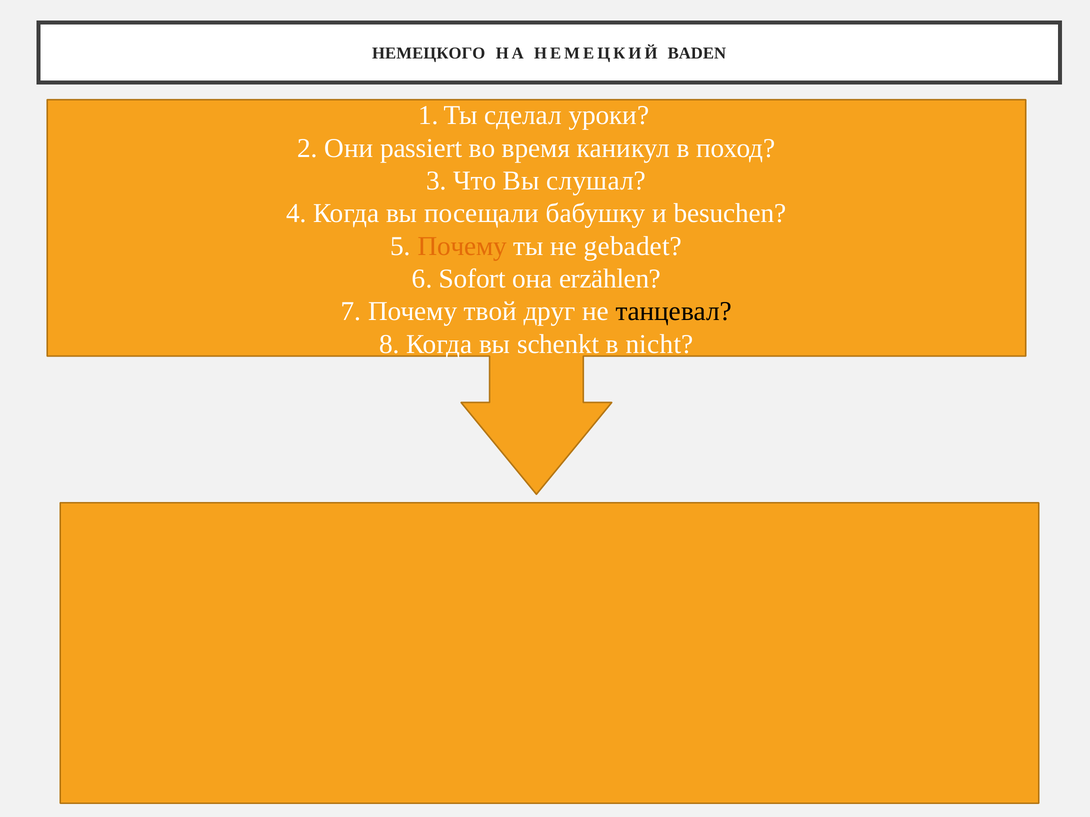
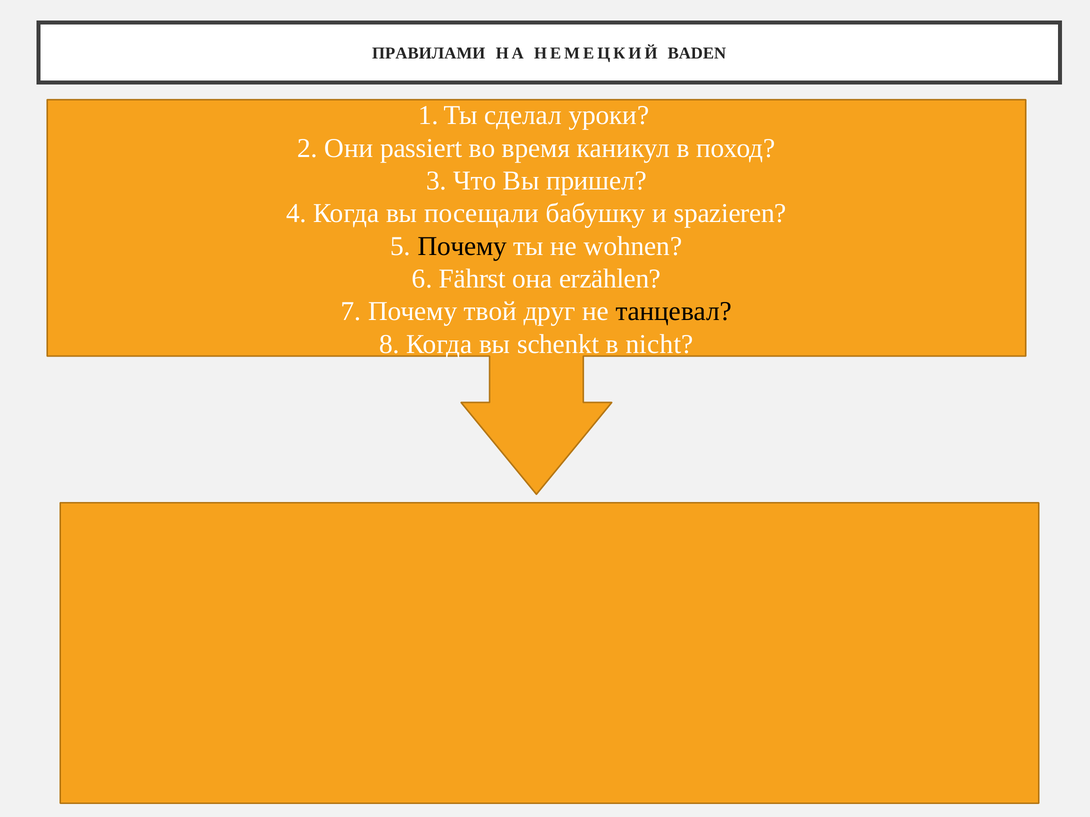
НЕМЕЦКОГО: НЕМЕЦКОГО -> ПРАВИЛАМИ (429, 53)
слушал: слушал -> пришел (596, 181)
besuchen: besuchen -> spazieren (730, 214)
Почему colour: orange -> black (462, 246)
gebadet: gebadet -> wohnen (633, 246)
Sofort: Sofort -> Fährst (472, 279)
